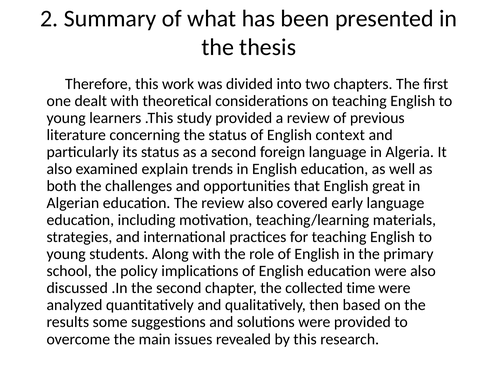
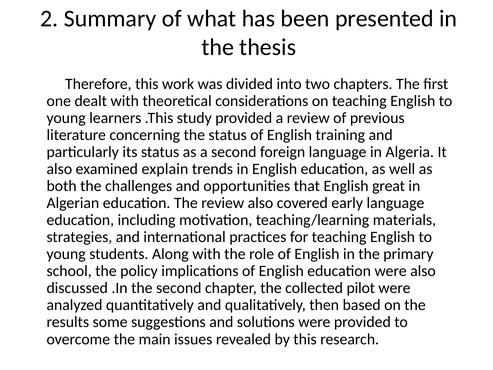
context: context -> training (340, 135)
time: time -> pilot (361, 288)
